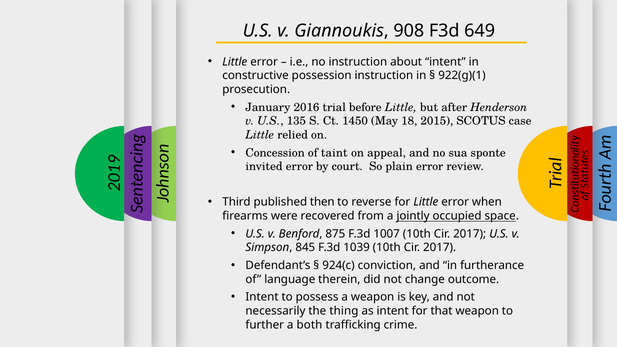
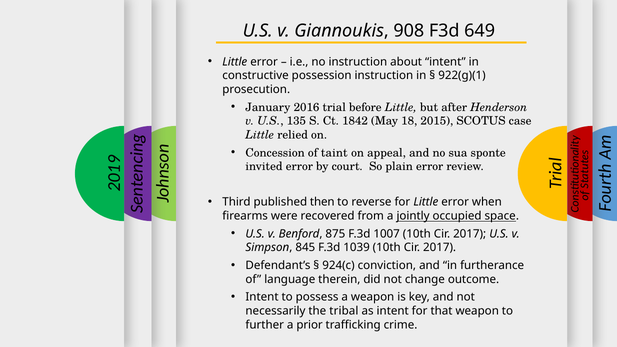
1450: 1450 -> 1842 (355, 121)
thing: thing -> tribal (344, 311)
both: both -> prior (310, 325)
